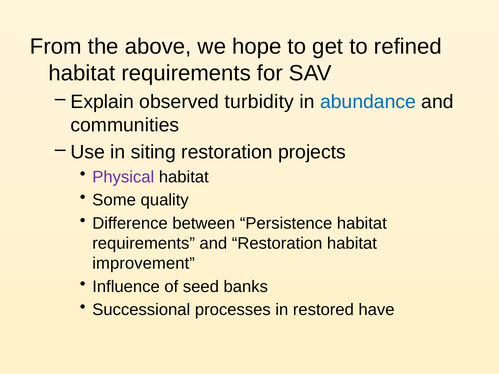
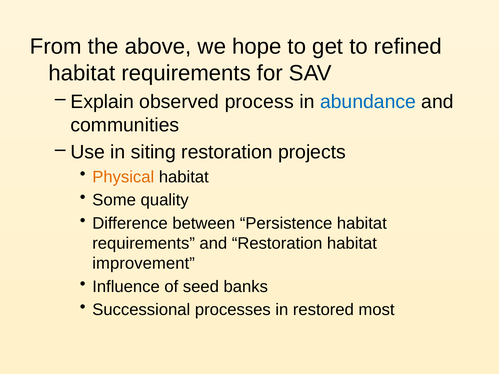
turbidity: turbidity -> process (259, 102)
Physical colour: purple -> orange (123, 177)
have: have -> most (377, 310)
